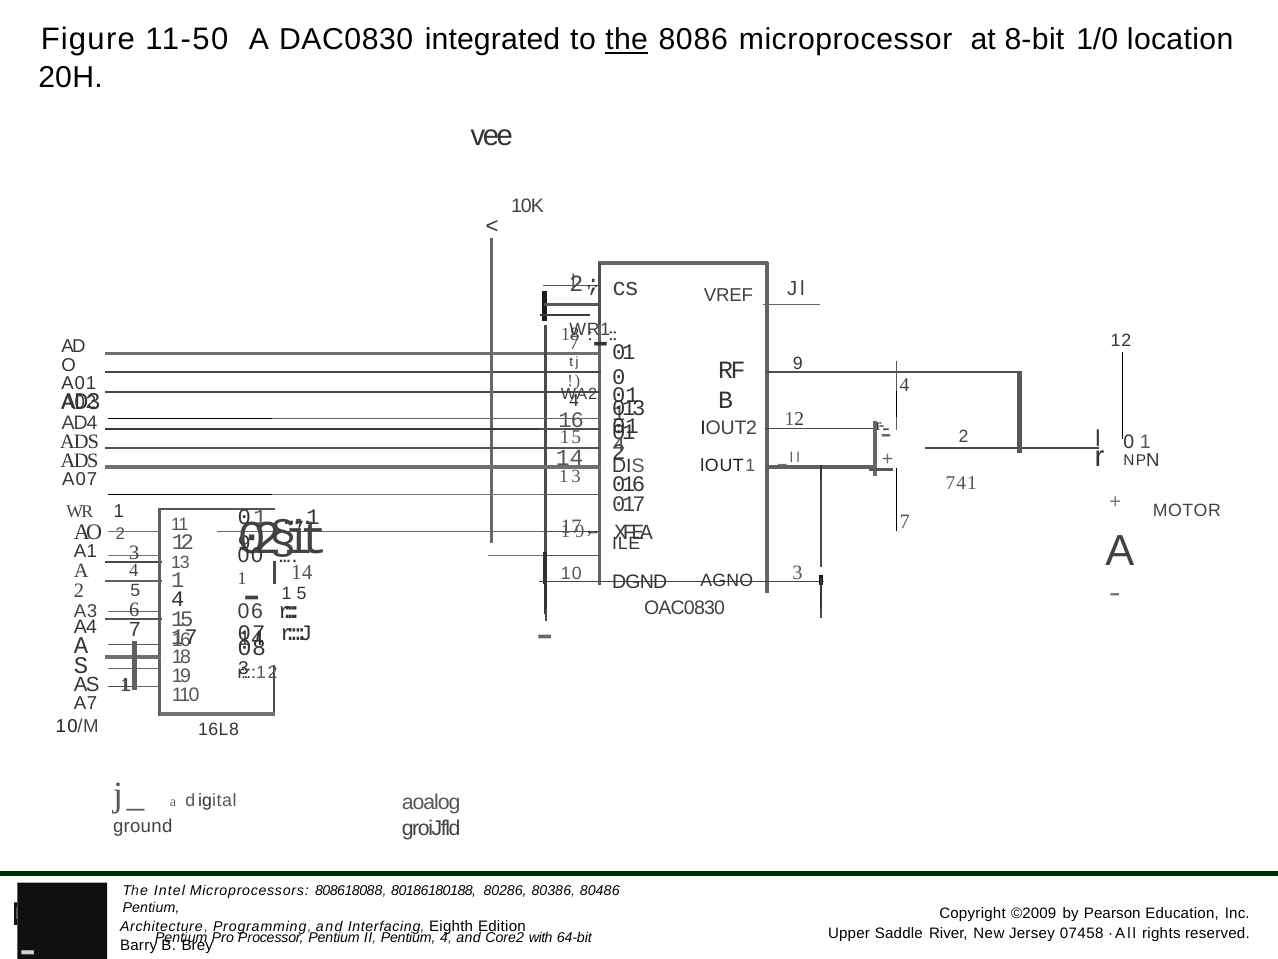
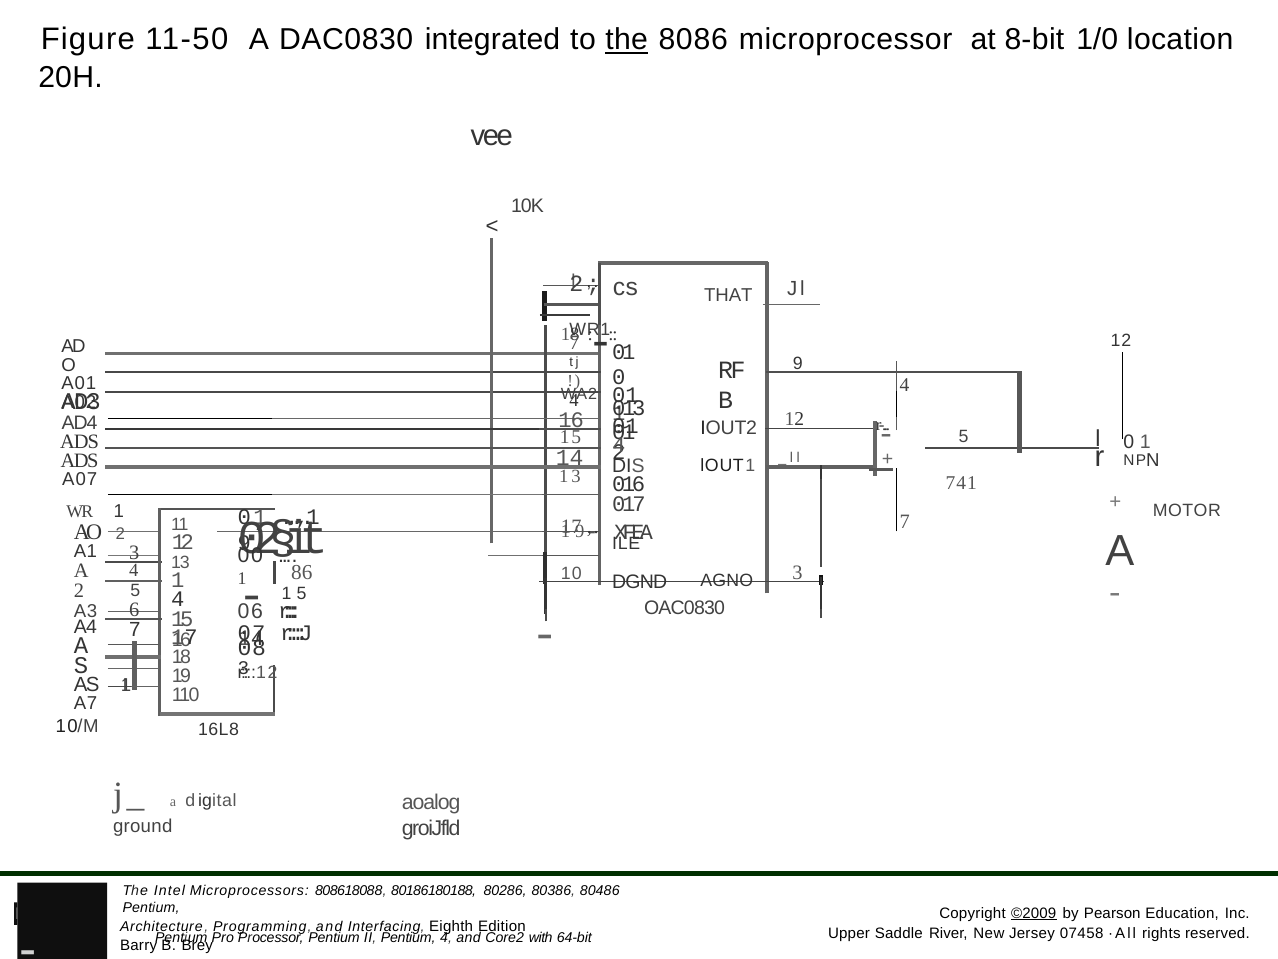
VREF: VREF -> THAT (728, 295)
2: 2 -> 5 (963, 436)
4 14: 14 -> 86 (302, 572)
©2009 underline: none -> present (1034, 913)
